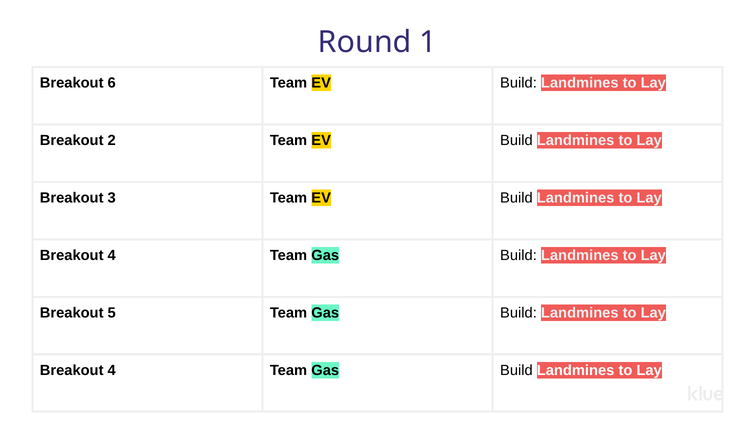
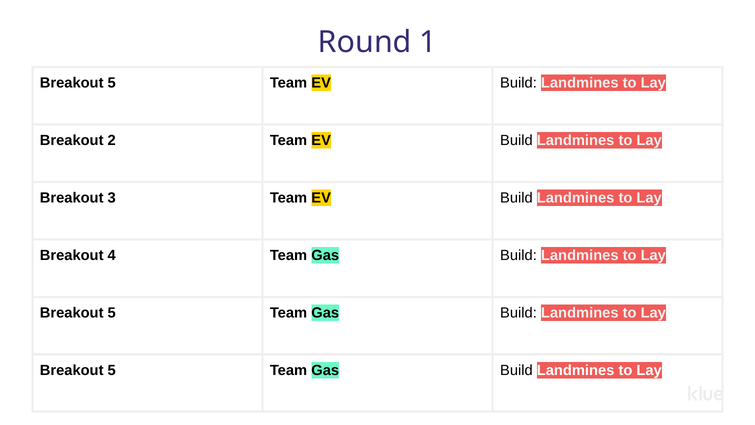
6: 6 -> 5 (112, 83)
4: 4 -> 5 (112, 370)
